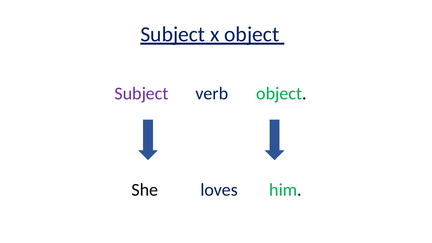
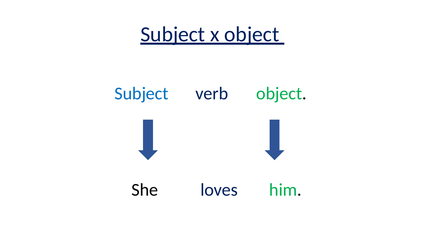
Subject colour: purple -> blue (142, 94)
